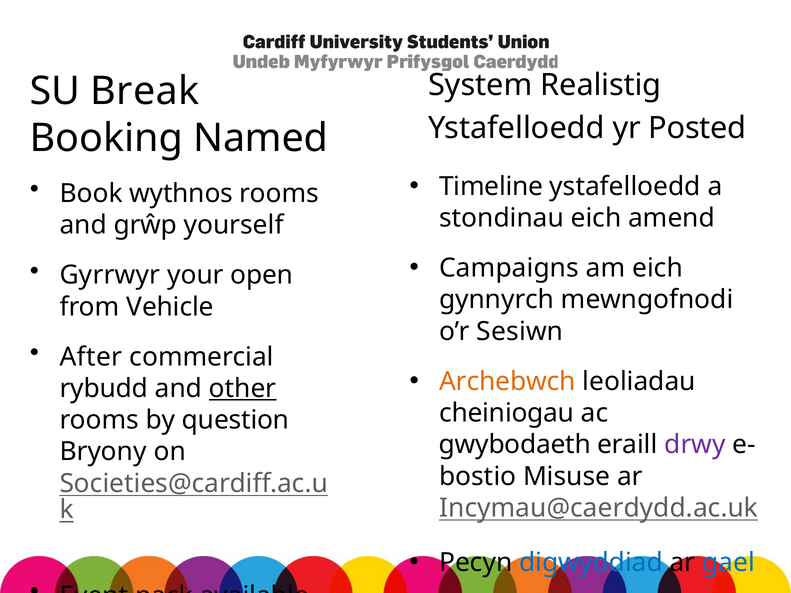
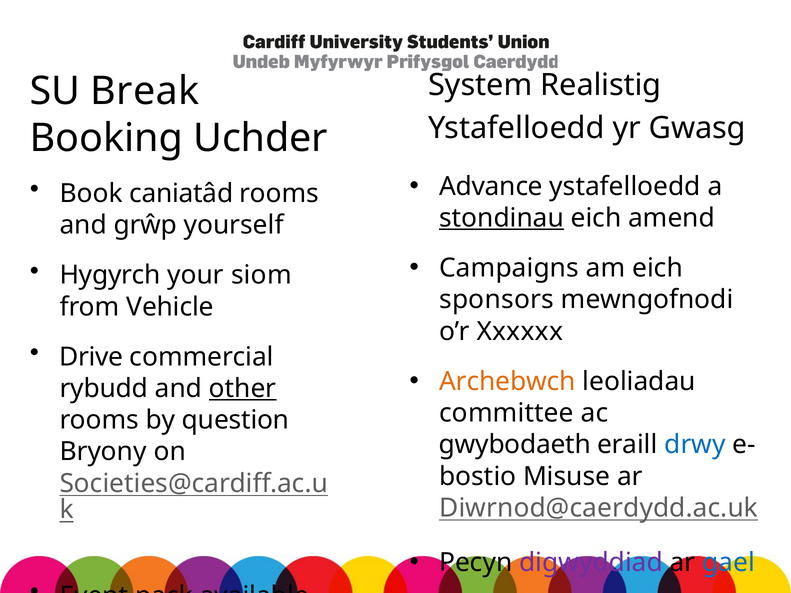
Posted: Posted -> Gwasg (697, 128)
Named: Named -> Uchder (261, 138)
Timeline: Timeline -> Advance (491, 187)
wythnos: wythnos -> caniatâd (181, 194)
stondinau underline: none -> present (502, 218)
Gyrrwyr: Gyrrwyr -> Hygyrch (110, 275)
open: open -> siom (261, 275)
gynnyrch: gynnyrch -> sponsors (497, 300)
Sesiwn: Sesiwn -> Xxxxxx (520, 332)
After: After -> Drive (91, 357)
cheiniogau: cheiniogau -> committee (507, 413)
drwy colour: purple -> blue (695, 445)
Incymau@caerdydd.ac.uk: Incymau@caerdydd.ac.uk -> Diwrnod@caerdydd.ac.uk (599, 508)
digwyddiad colour: blue -> purple (591, 563)
